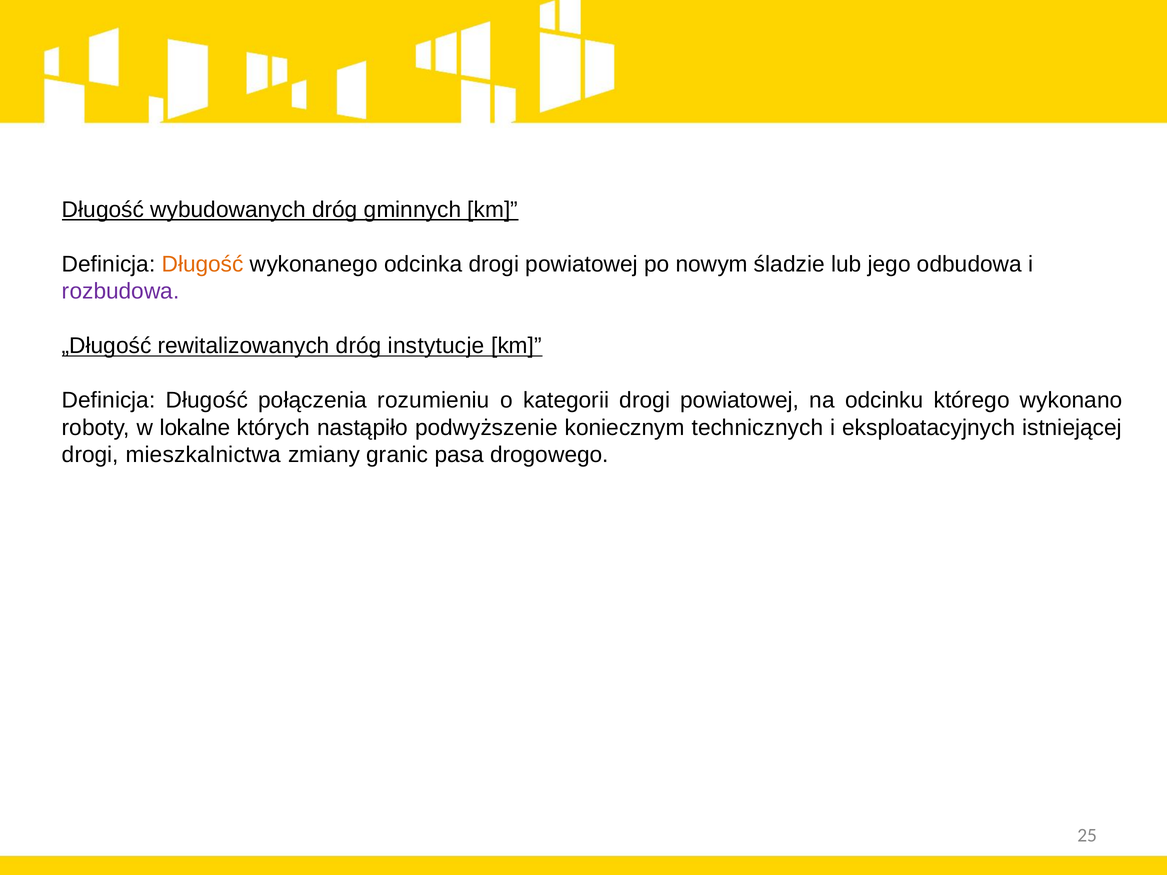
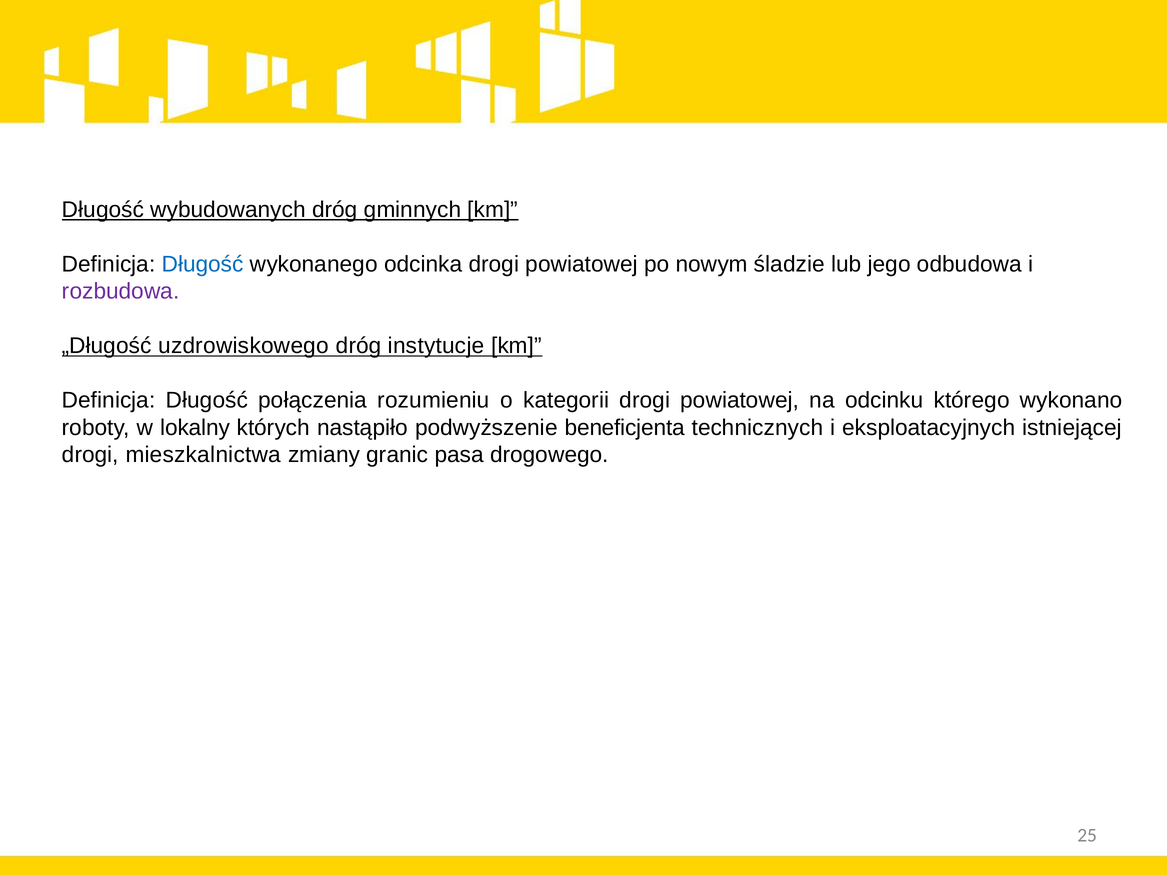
Długość colour: orange -> blue (203, 264)
rewitalizowanych: rewitalizowanych -> uzdrowiskowego (244, 346)
lokalne: lokalne -> lokalny (195, 428)
koniecznym: koniecznym -> beneficjenta (625, 428)
